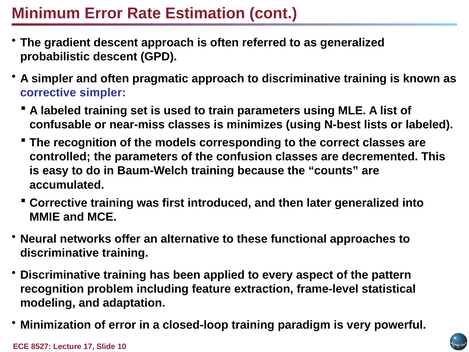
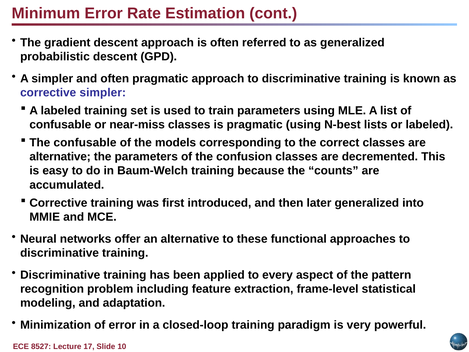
is minimizes: minimizes -> pragmatic (255, 125)
The recognition: recognition -> confusable (85, 143)
controlled: controlled -> alternative (60, 157)
